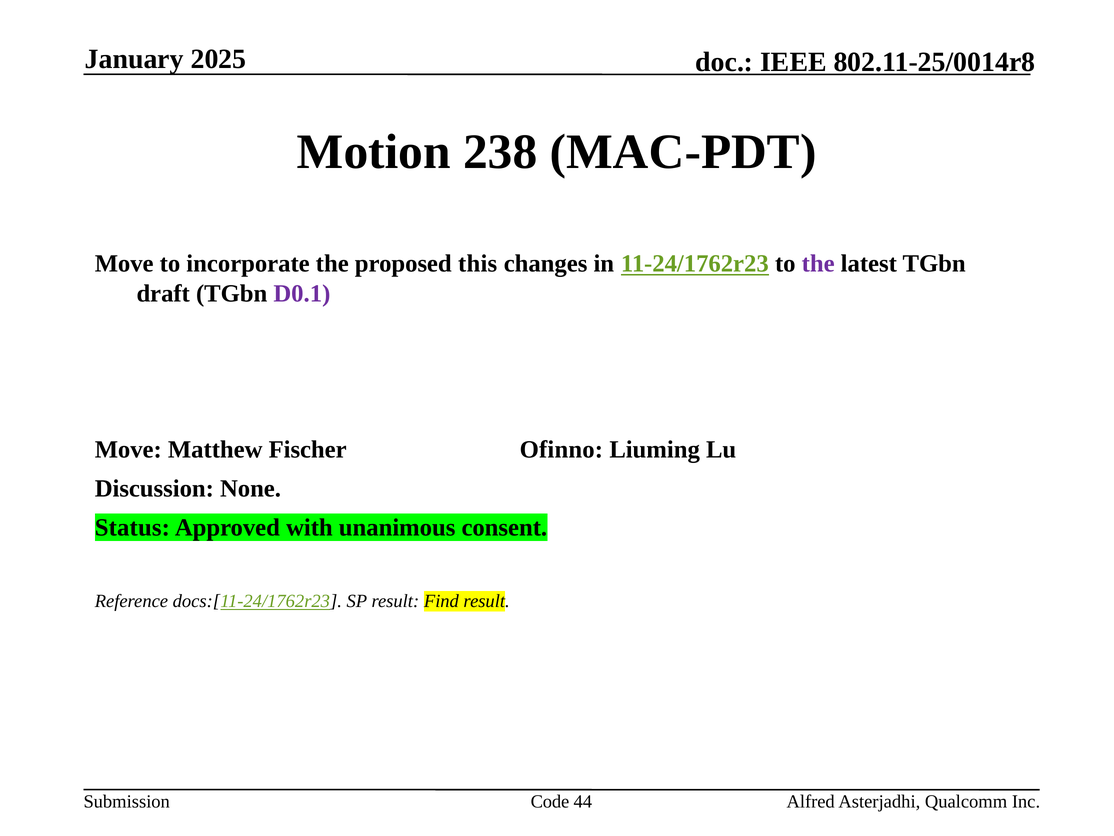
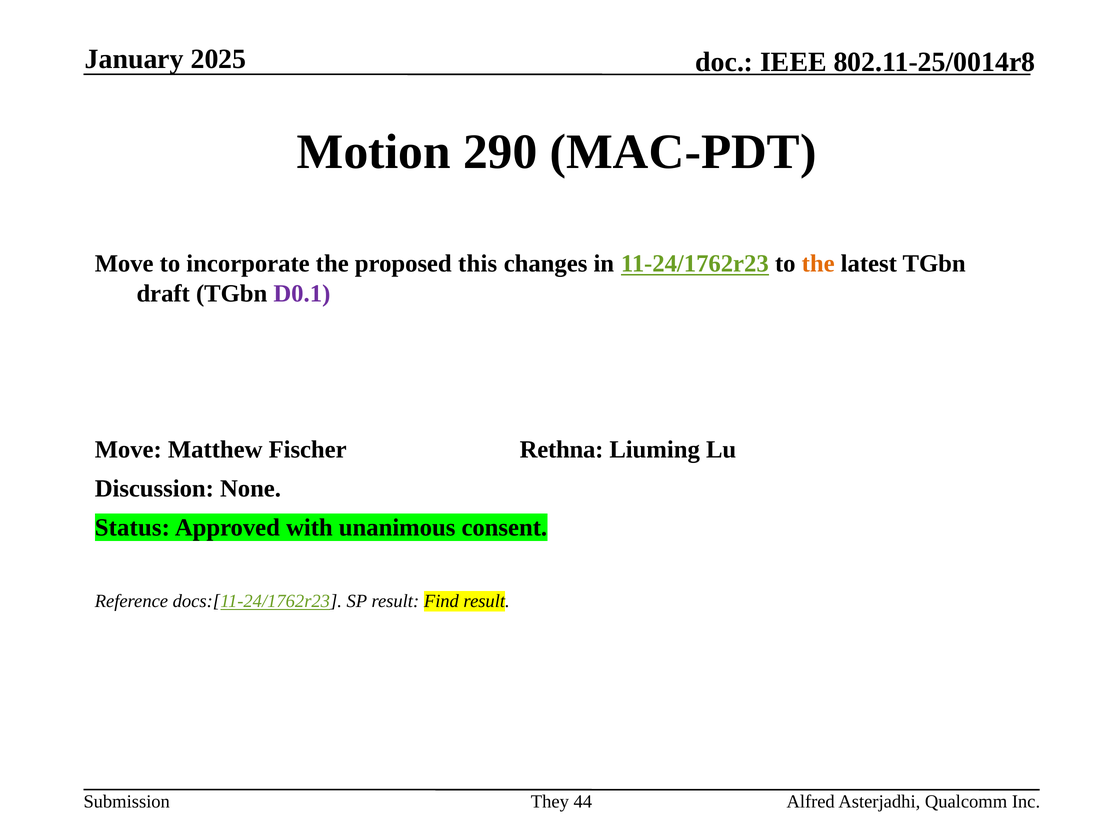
238: 238 -> 290 (500, 152)
the colour: purple -> orange (818, 264)
Ofinno: Ofinno -> Rethna (562, 449)
Code: Code -> They (550, 801)
